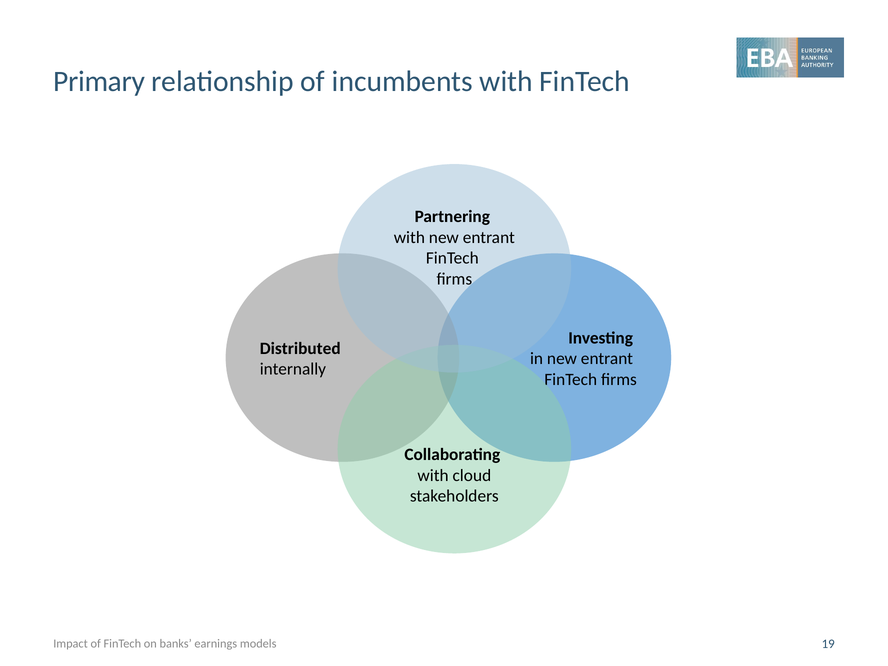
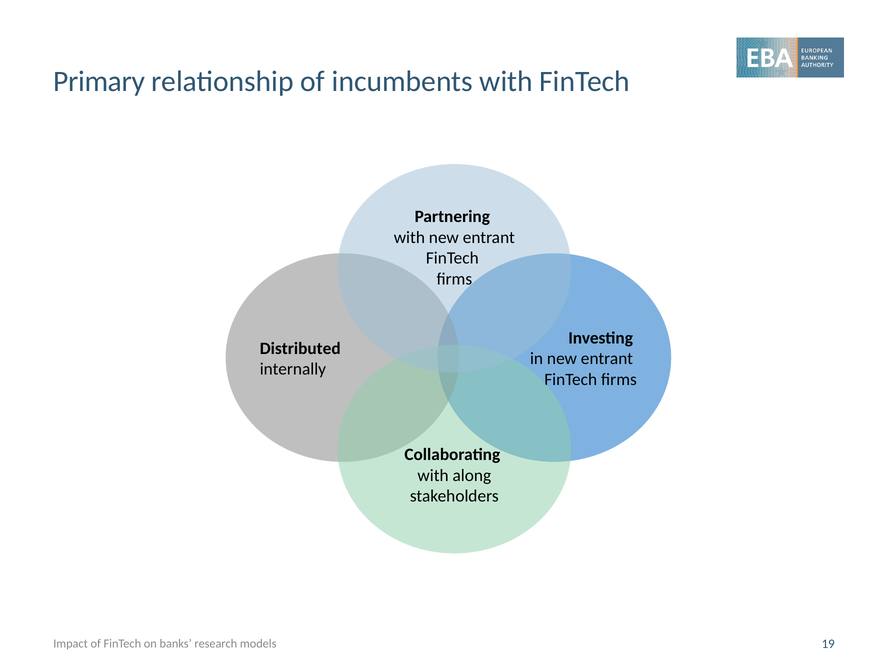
cloud: cloud -> along (472, 475)
earnings: earnings -> research (216, 644)
